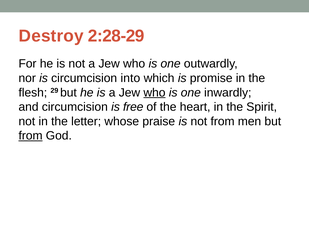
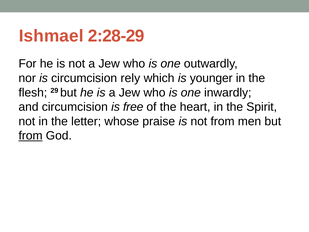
Destroy: Destroy -> Ishmael (51, 36)
into: into -> rely (130, 78)
promise: promise -> younger (211, 78)
who underline: present -> none (154, 92)
